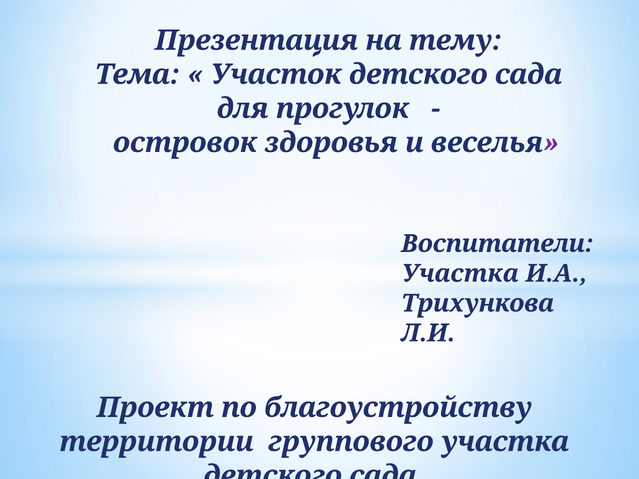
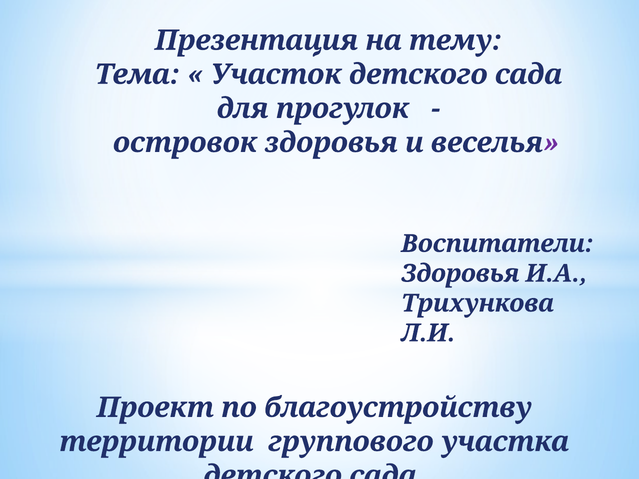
Участка: Участка -> Здоровья (460, 274)
